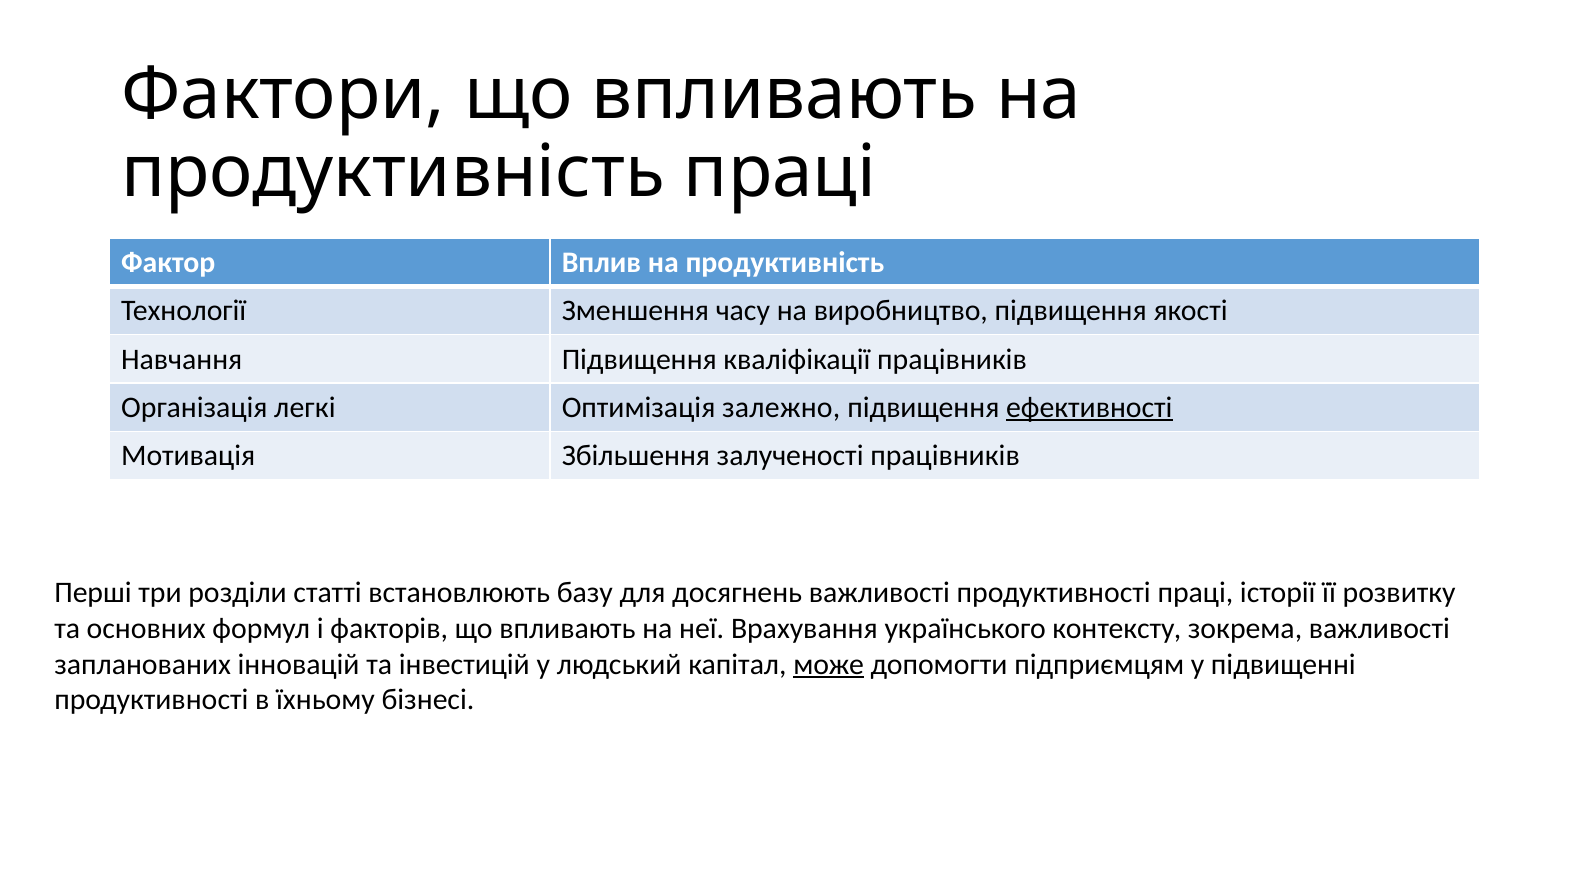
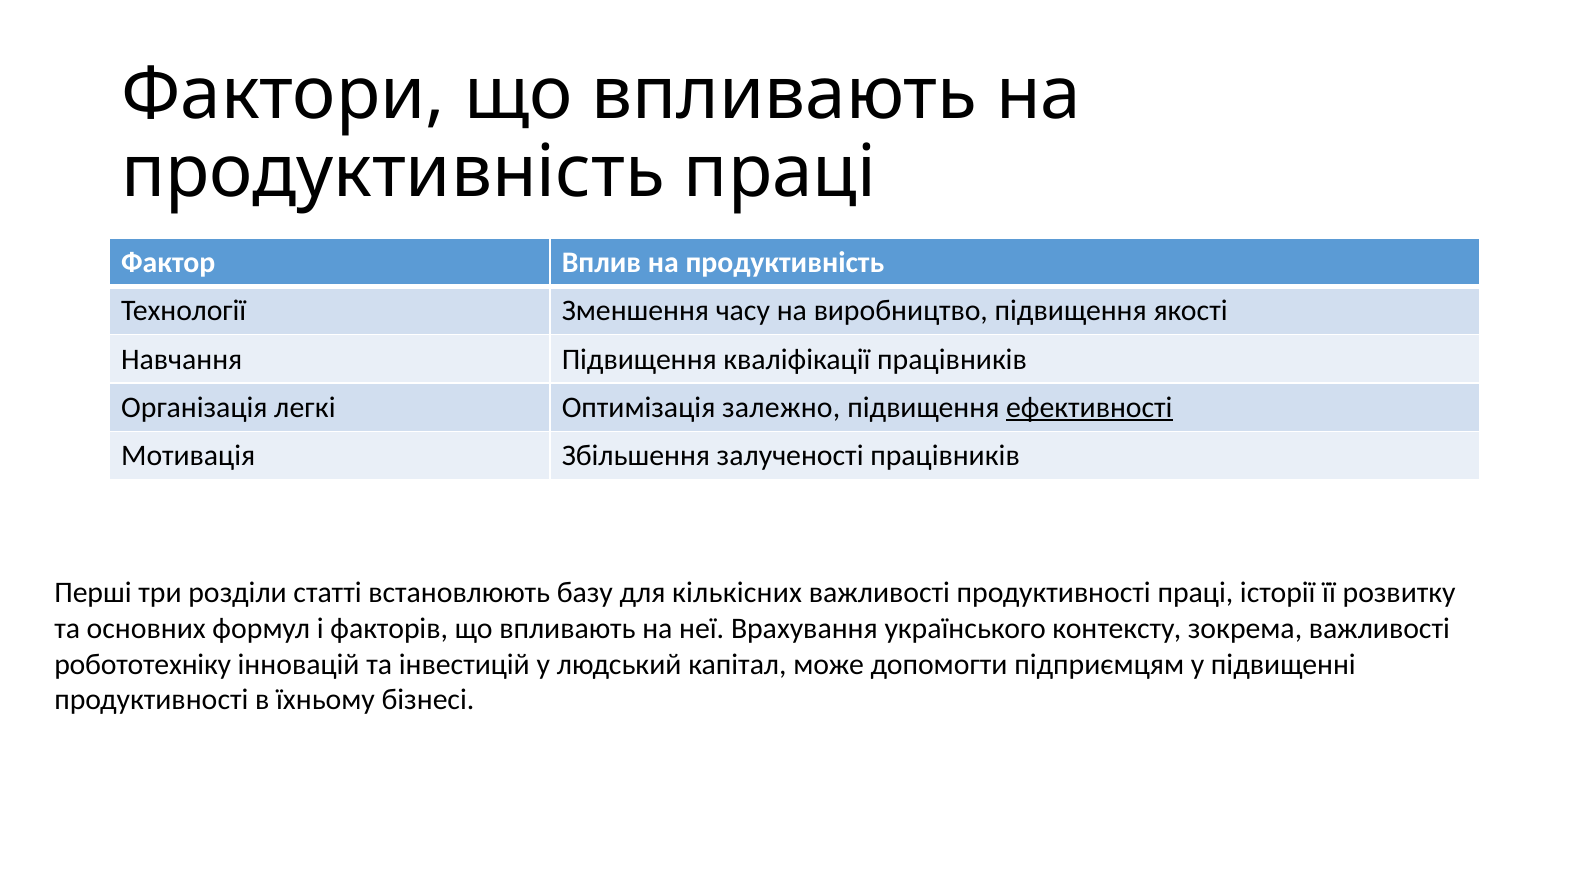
досягнень: досягнень -> кількісних (737, 593)
запланованих: запланованих -> робототехніку (143, 664)
може underline: present -> none (829, 664)
